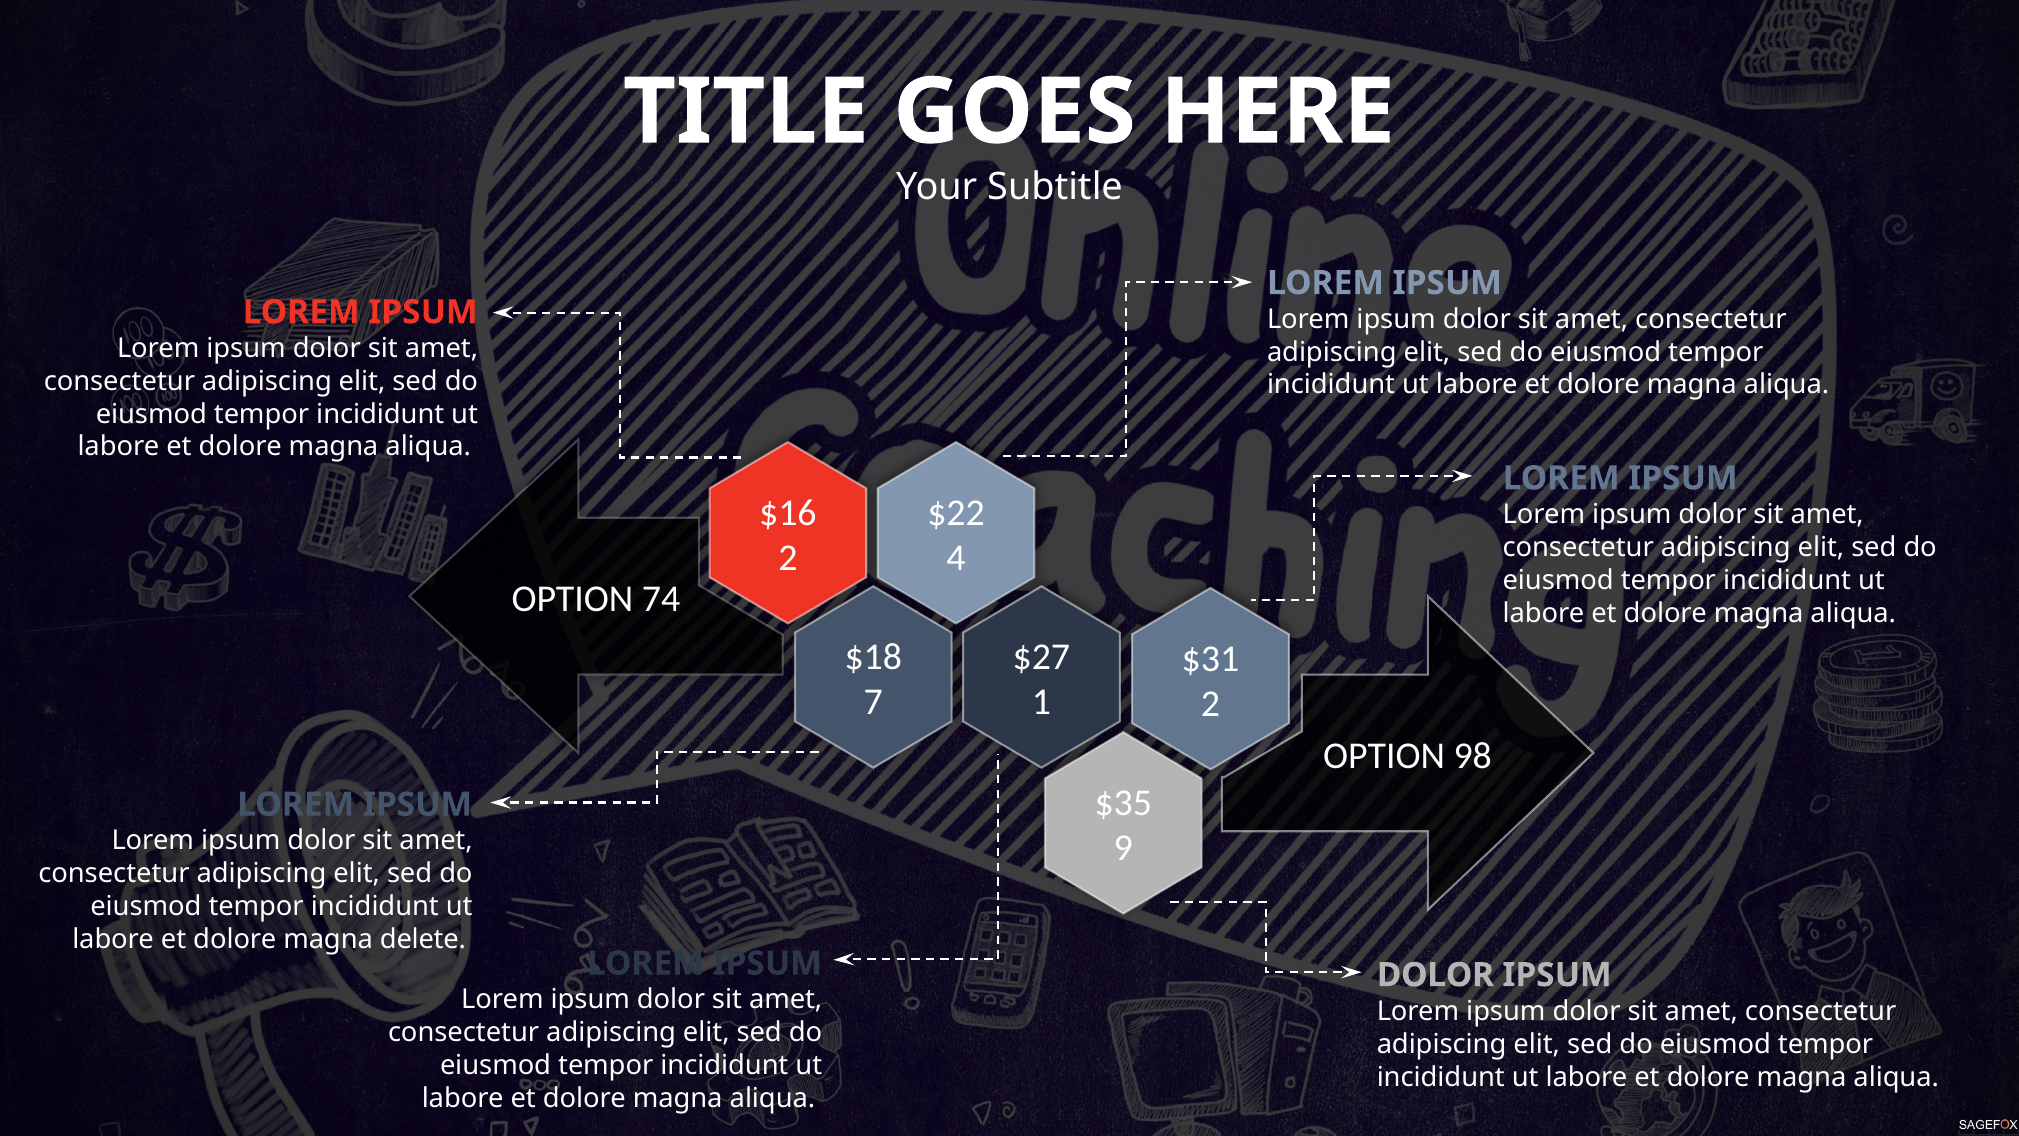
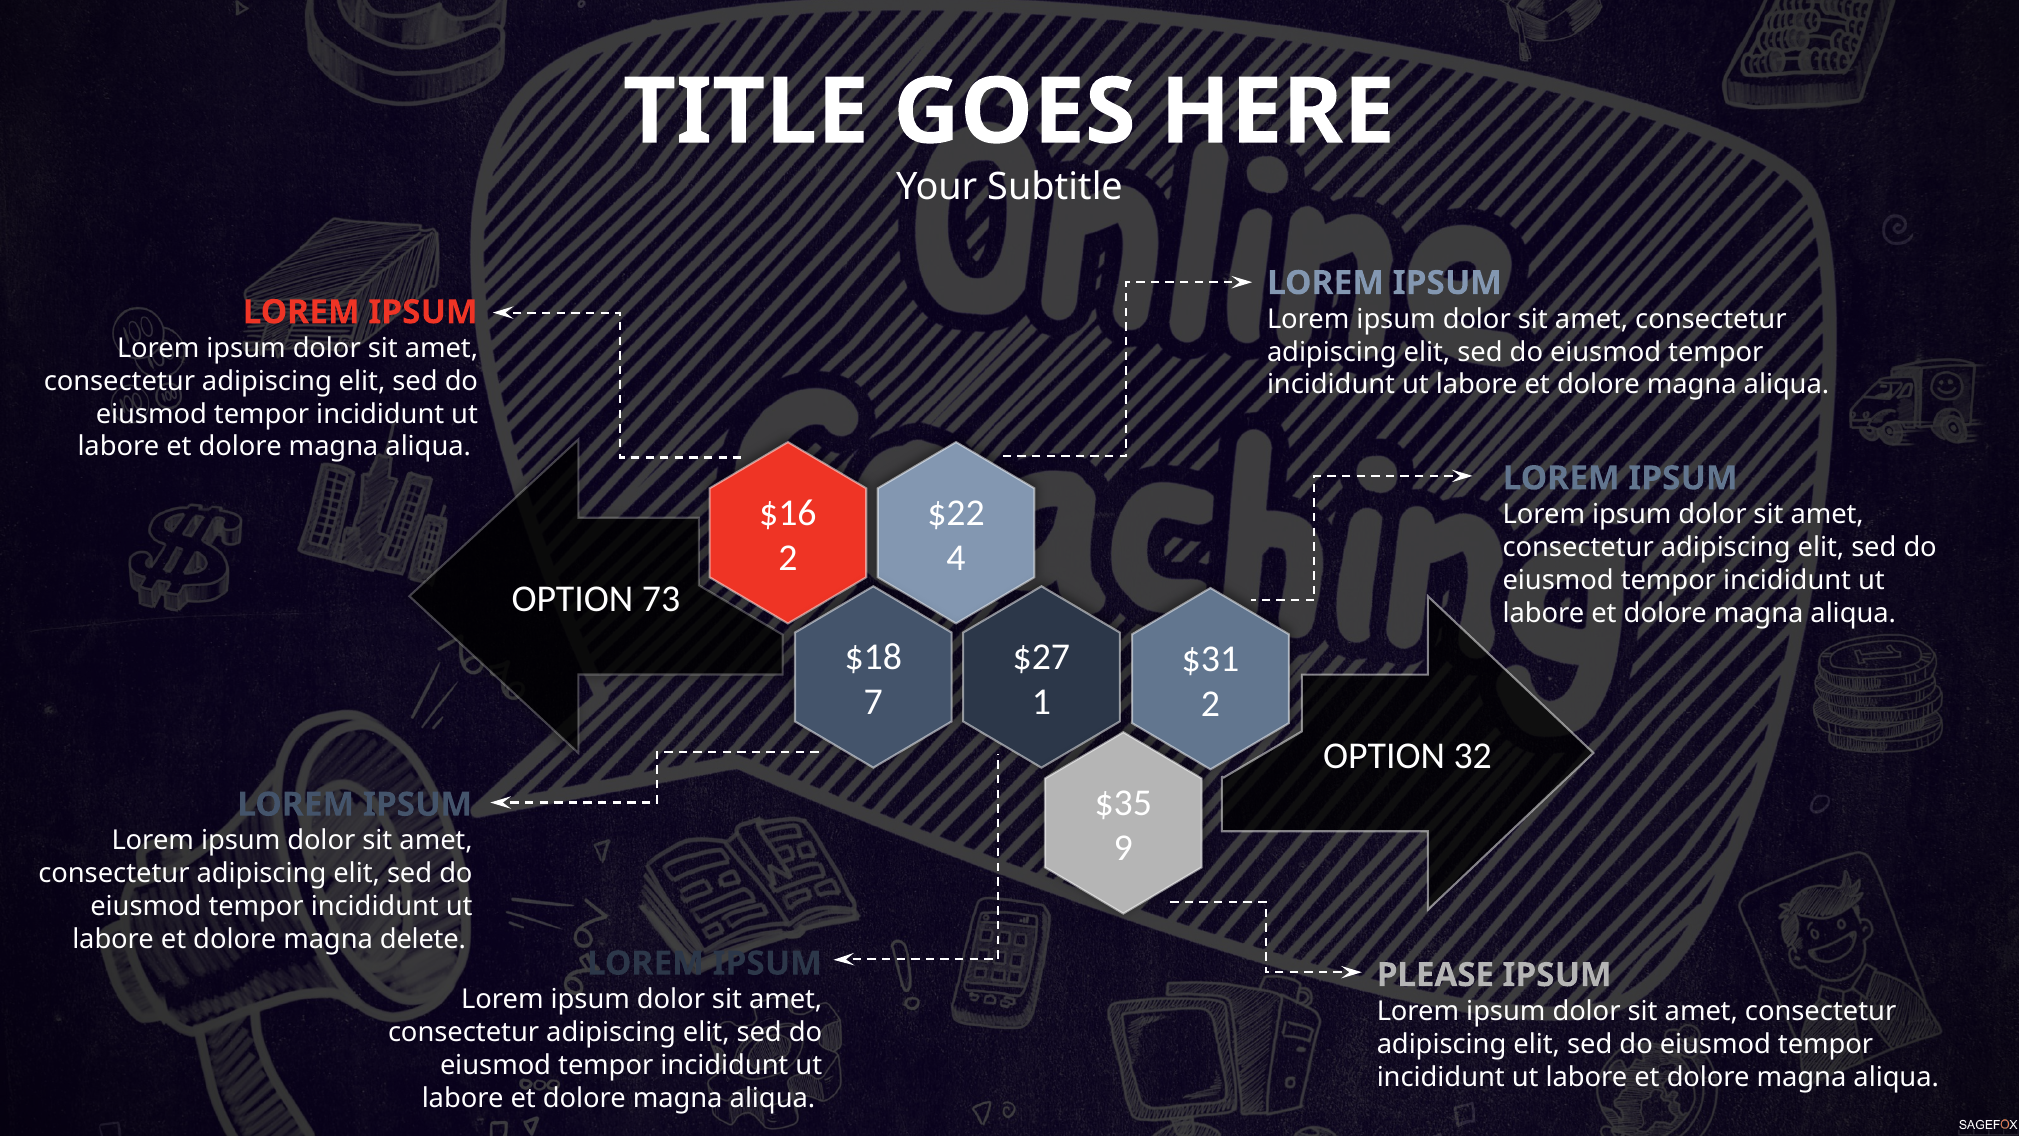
74: 74 -> 73 (661, 599)
98: 98 -> 32 (1473, 755)
DOLOR: DOLOR -> PLEASE (1435, 975)
